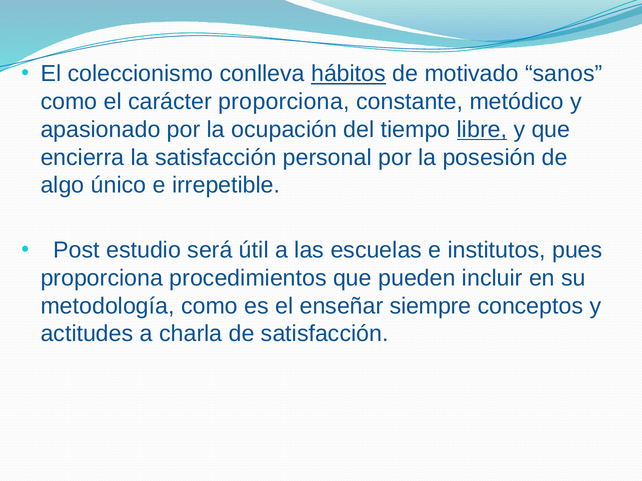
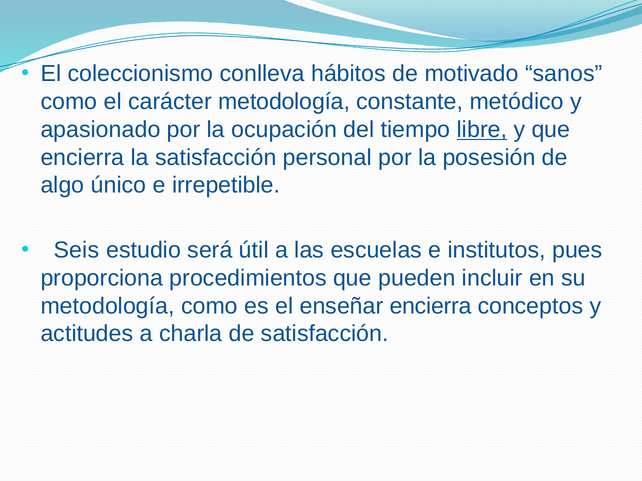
hábitos underline: present -> none (349, 74)
carácter proporciona: proporciona -> metodología (284, 102)
Post: Post -> Seis (77, 250)
enseñar siempre: siempre -> encierra (431, 306)
